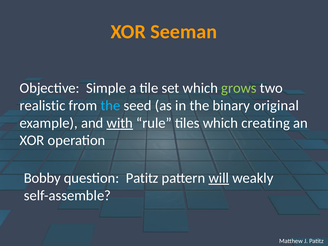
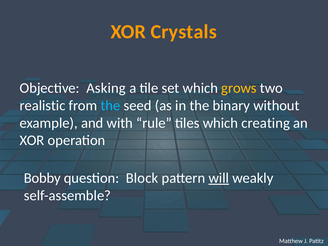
Seeman: Seeman -> Crystals (184, 32)
Simple: Simple -> Asking (106, 88)
grows colour: light green -> yellow (239, 88)
original: original -> without (276, 105)
with underline: present -> none (120, 123)
question Patitz: Patitz -> Block (142, 178)
